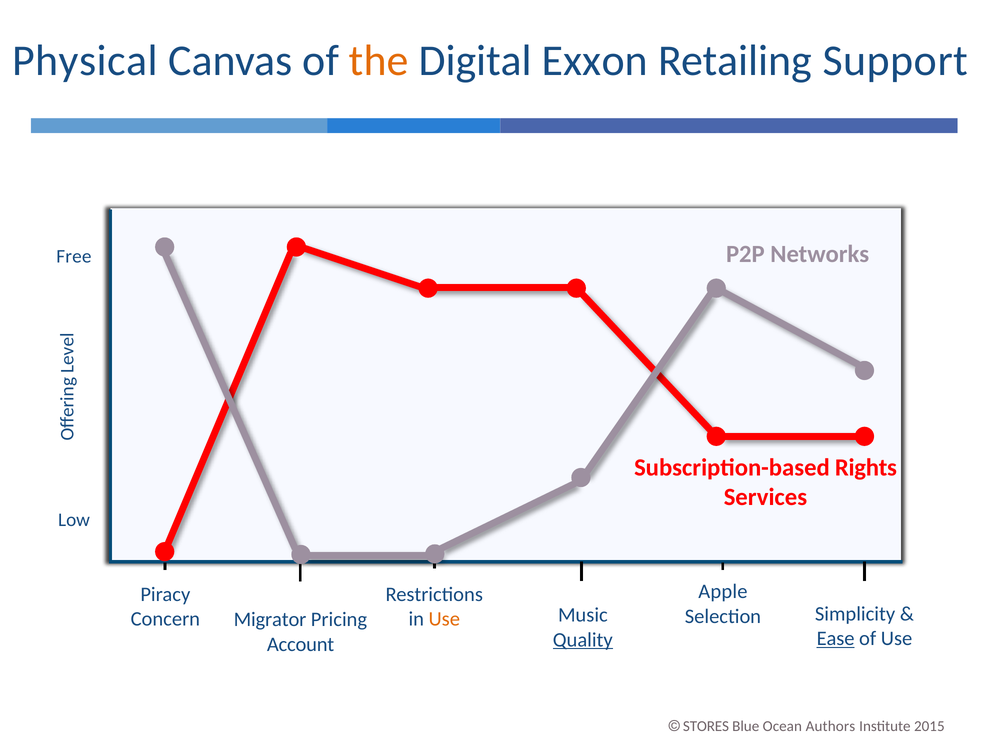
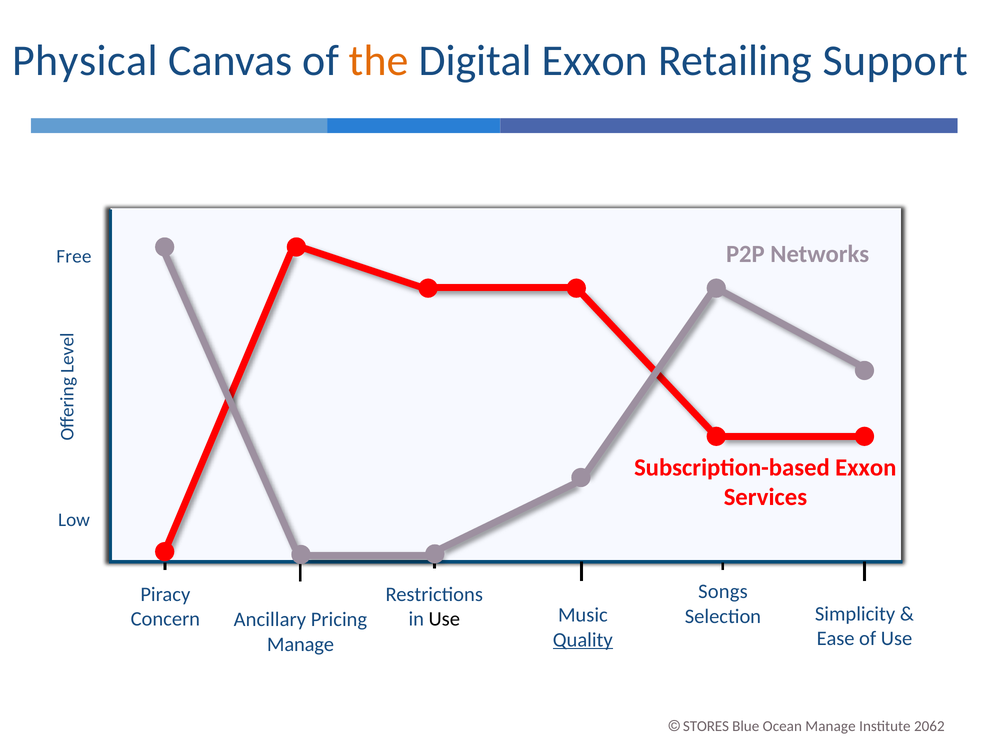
Rights: Rights -> Exxon (866, 467)
Apple: Apple -> Songs (723, 592)
Migrator: Migrator -> Ancillary (270, 620)
Use colour: orange -> black (444, 619)
Ease underline: present -> none (836, 639)
Account: Account -> Manage (301, 644)
Ocean Authors: Authors -> Manage (830, 726)
2015: 2015 -> 2062 (929, 726)
